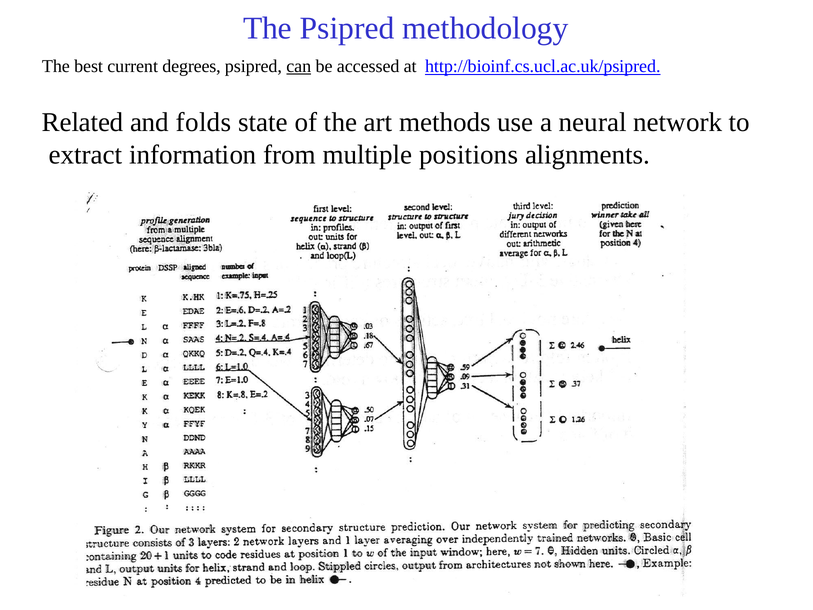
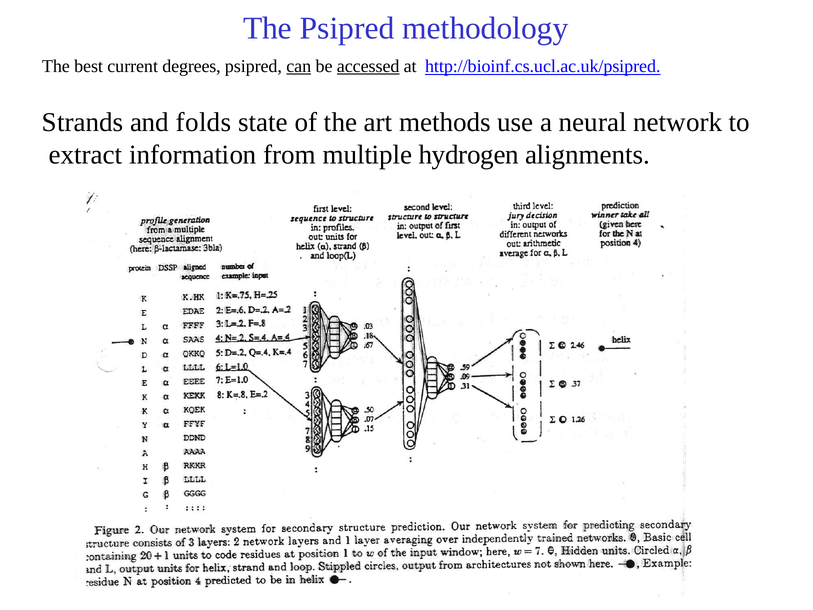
accessed underline: none -> present (368, 66)
Related: Related -> Strands (83, 122)
positions: positions -> hydrogen (469, 155)
